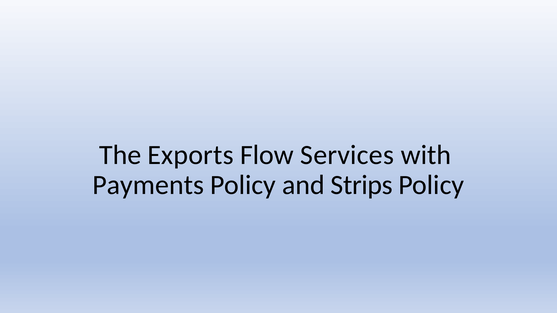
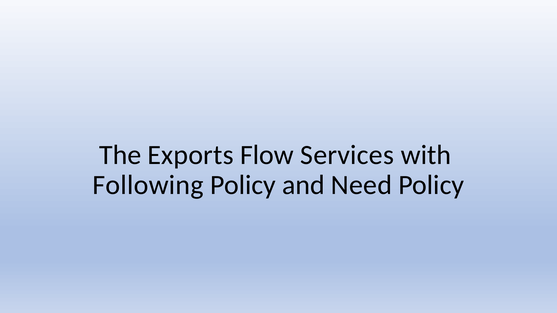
Payments: Payments -> Following (148, 185)
Strips: Strips -> Need (361, 185)
